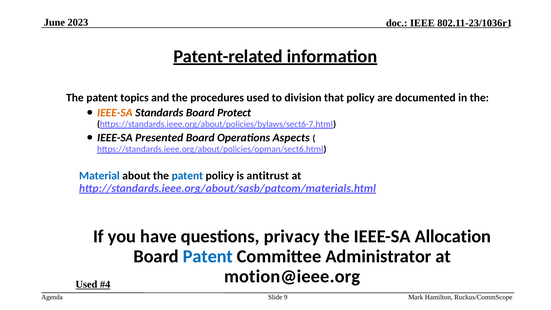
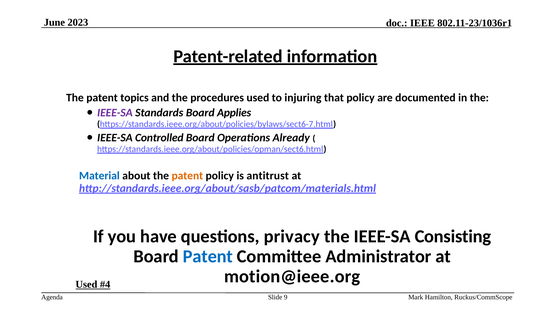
division: division -> injuring (303, 98)
IEEE-SA colour: orange -> purple (115, 113)
Protect: Protect -> Applies (234, 113)
Presented: Presented -> Controlled (159, 138)
Aspects: Aspects -> Already (291, 138)
patent colour: blue -> orange (187, 176)
Allocation: Allocation -> Consisting (453, 237)
